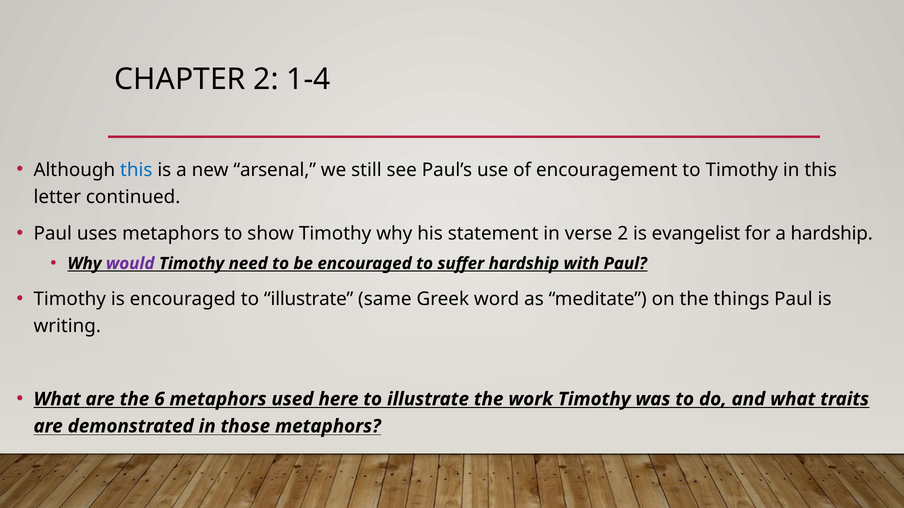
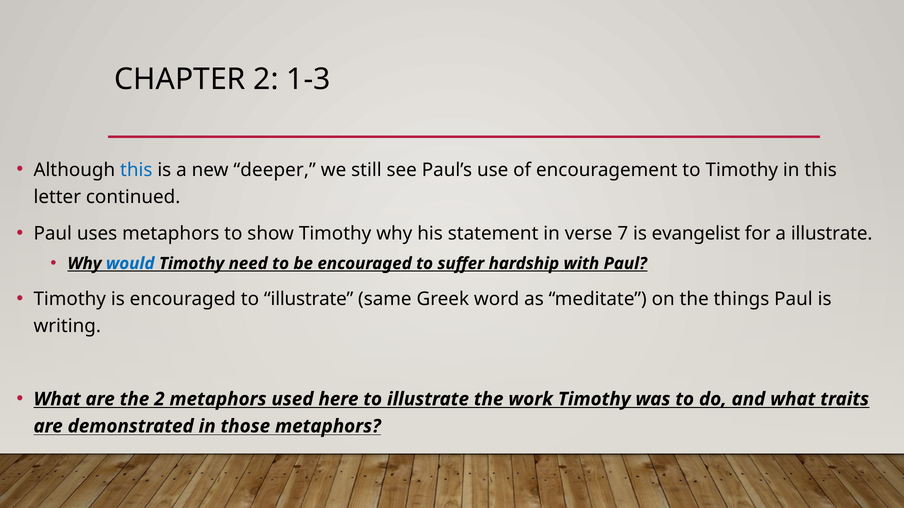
1-4: 1-4 -> 1-3 (309, 79)
arsenal: arsenal -> deeper (275, 170)
verse 2: 2 -> 7 (623, 234)
a hardship: hardship -> illustrate (832, 234)
would colour: purple -> blue (130, 264)
the 6: 6 -> 2 (159, 399)
